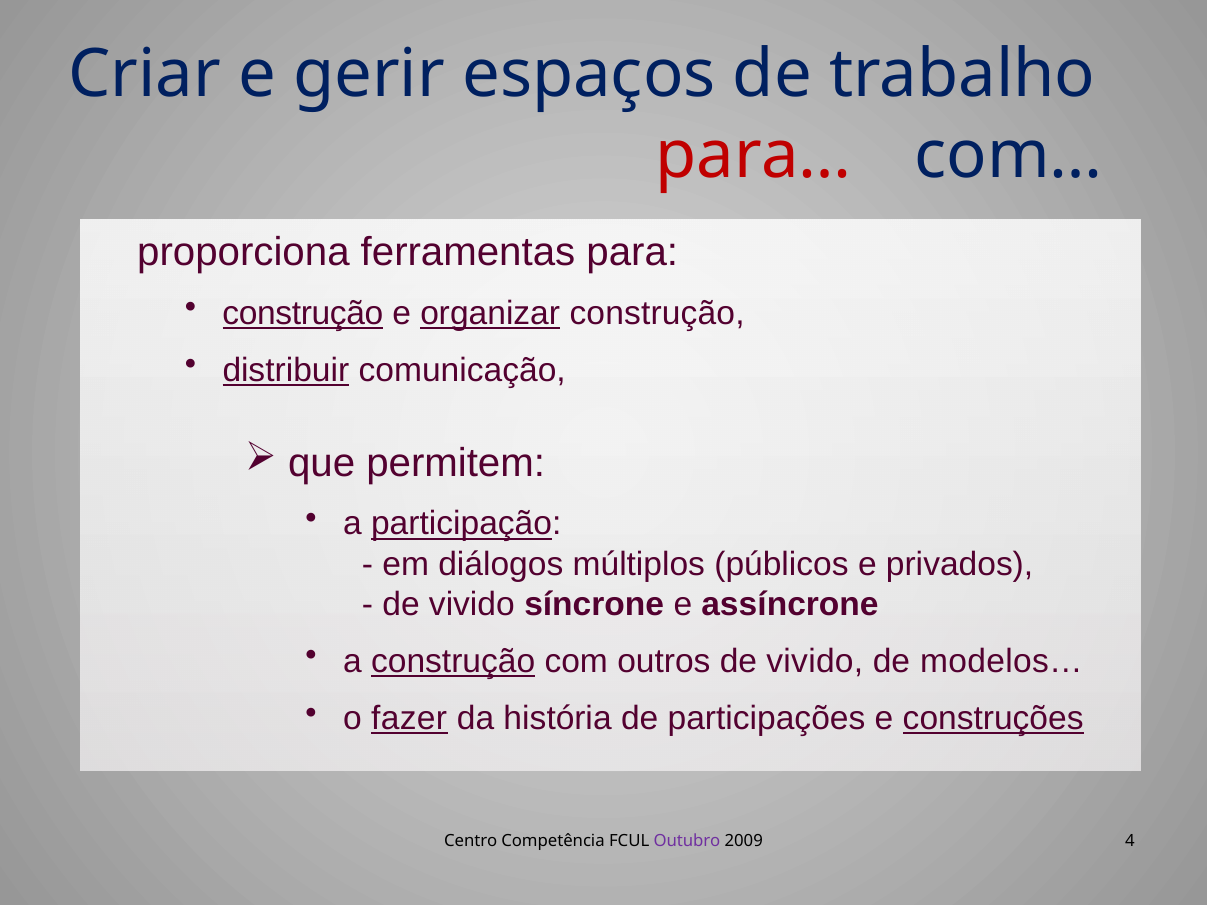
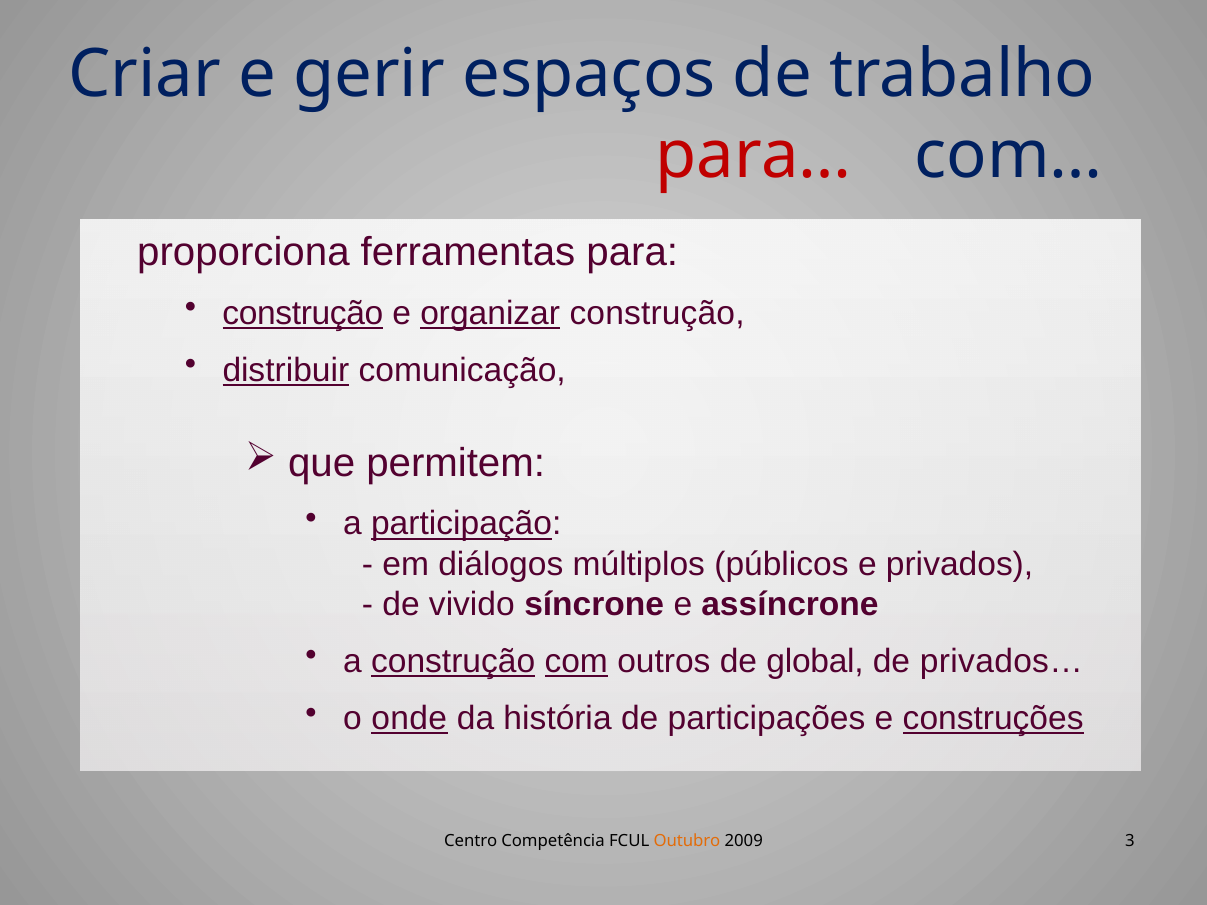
com underline: none -> present (576, 662)
outros de vivido: vivido -> global (815, 662)
modelos…: modelos… -> privados… (1001, 662)
fazer: fazer -> onde (409, 719)
Outubro colour: purple -> orange (687, 842)
4: 4 -> 3 (1130, 842)
